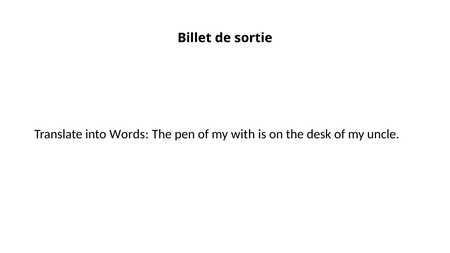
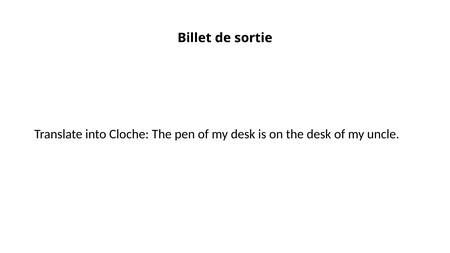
Words: Words -> Cloche (129, 134)
my with: with -> desk (243, 134)
